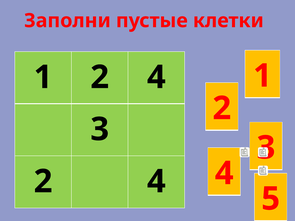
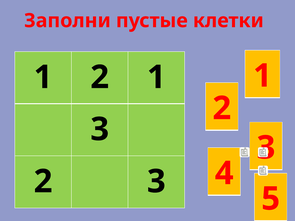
1 2 4: 4 -> 1 (156, 77)
4: 4 -> 3 (156, 182)
